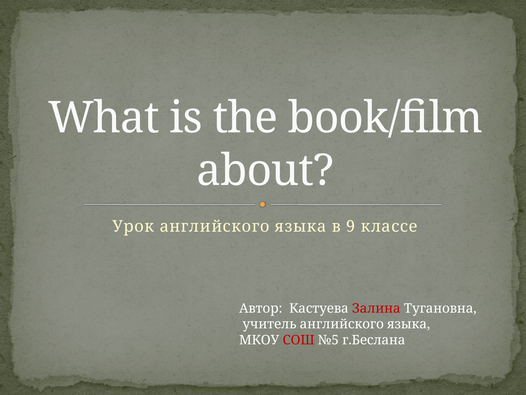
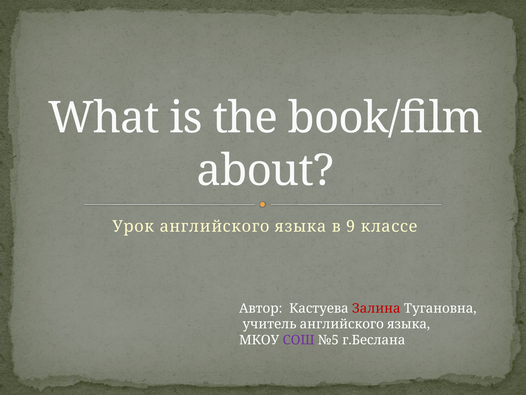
СОШ colour: red -> purple (299, 340)
